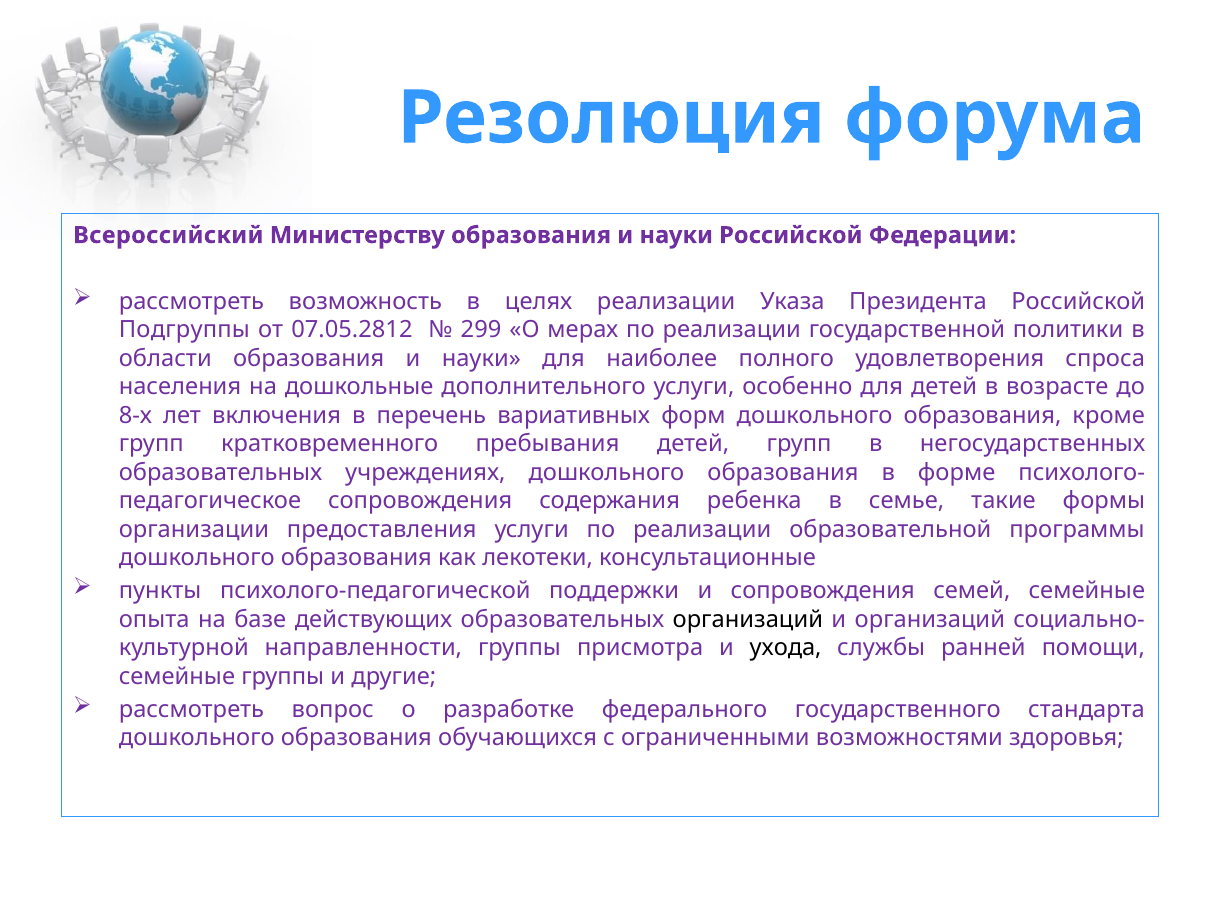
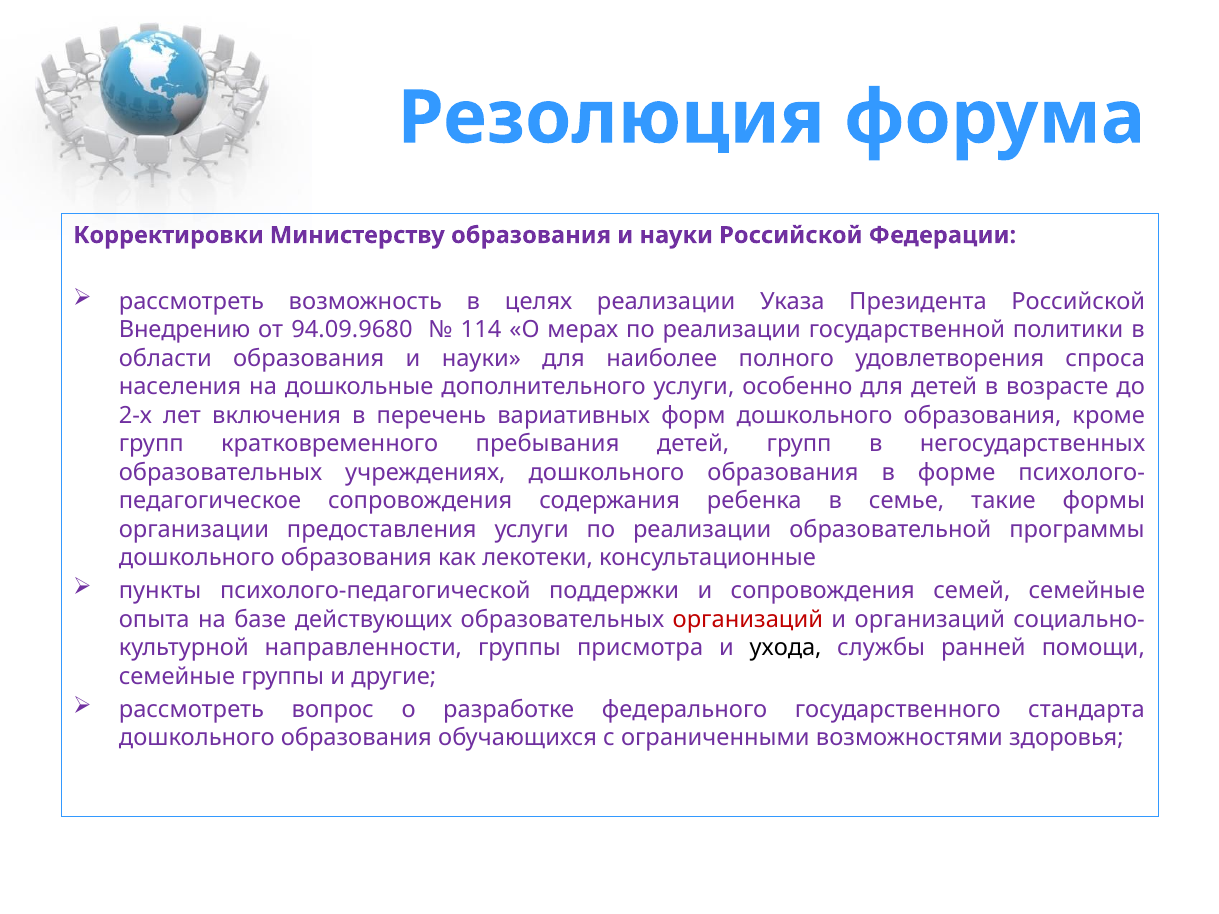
Всероссийский: Всероссийский -> Корректировки (169, 235)
Подгруппы: Подгруппы -> Внедрению (185, 330)
07.05.2812: 07.05.2812 -> 94.09.9680 (352, 330)
299: 299 -> 114 (481, 330)
8-х: 8-х -> 2-х (135, 416)
организаций colour: black -> red (748, 620)
